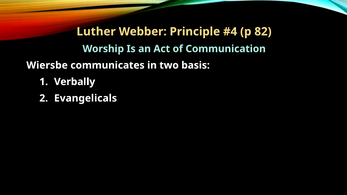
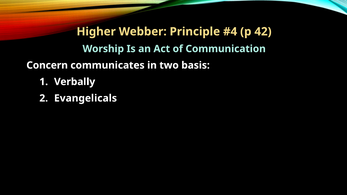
Luther: Luther -> Higher (96, 32)
82: 82 -> 42 (263, 32)
Wiersbe: Wiersbe -> Concern (47, 65)
